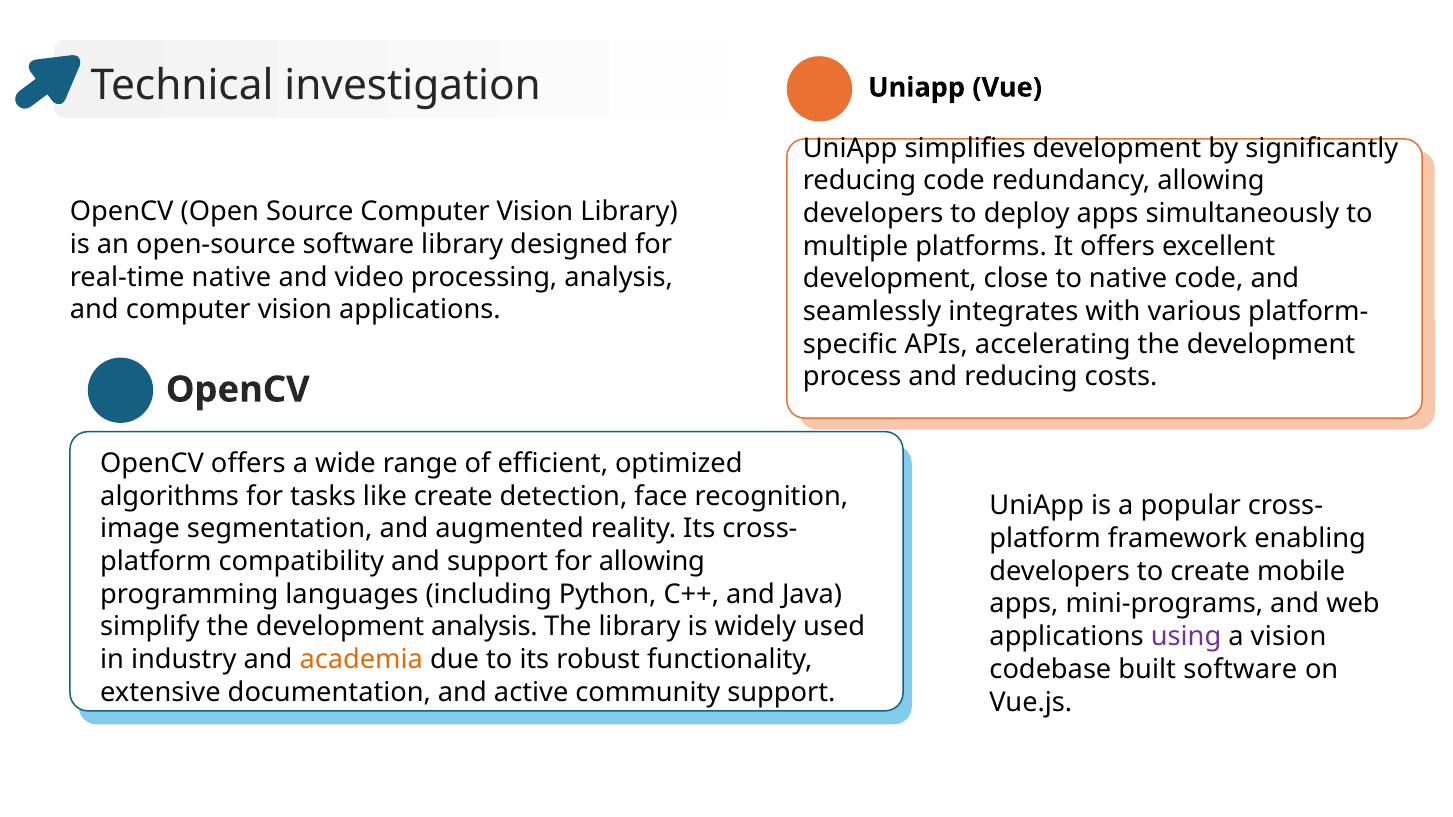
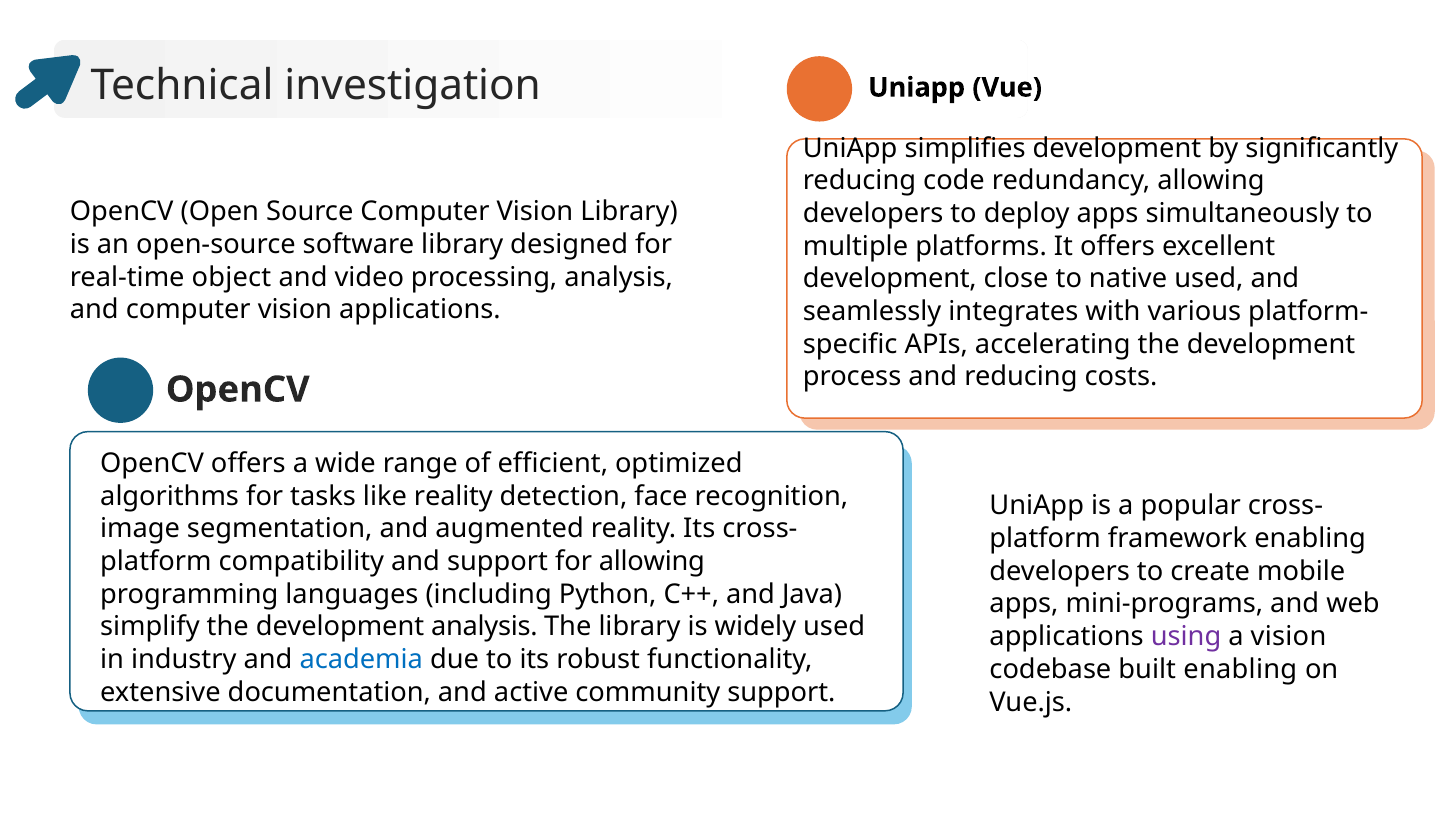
real-time native: native -> object (231, 277)
native code: code -> used (1209, 279)
like create: create -> reality (453, 496)
academia colour: orange -> blue (361, 660)
built software: software -> enabling (1240, 670)
